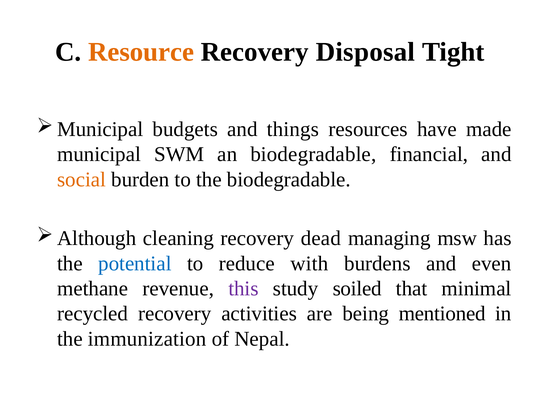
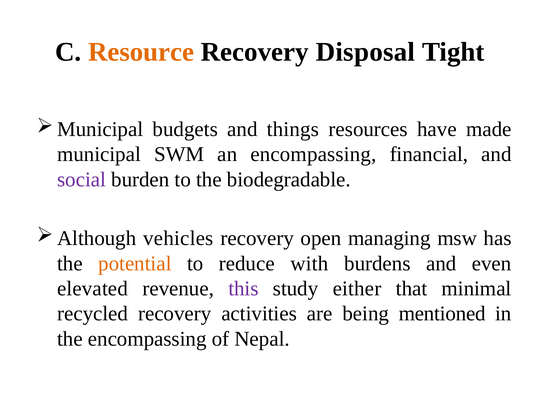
an biodegradable: biodegradable -> encompassing (313, 154)
social colour: orange -> purple (82, 180)
cleaning: cleaning -> vehicles (178, 238)
dead: dead -> open (321, 238)
potential colour: blue -> orange (135, 263)
methane: methane -> elevated (93, 289)
soiled: soiled -> either (357, 289)
the immunization: immunization -> encompassing (147, 339)
